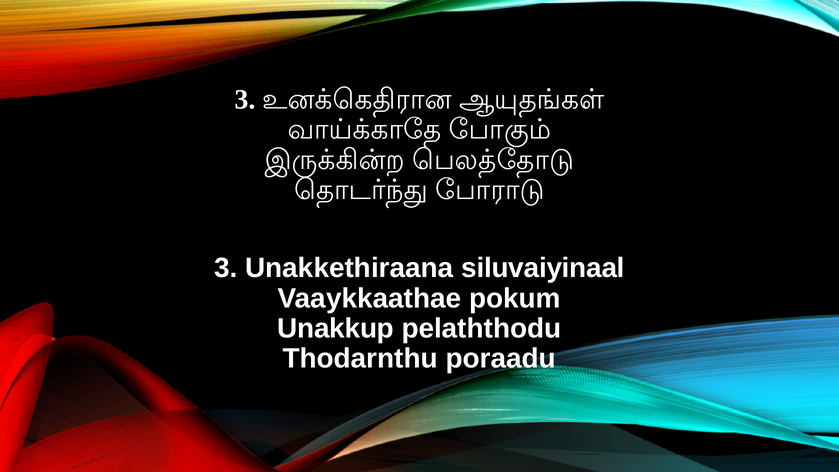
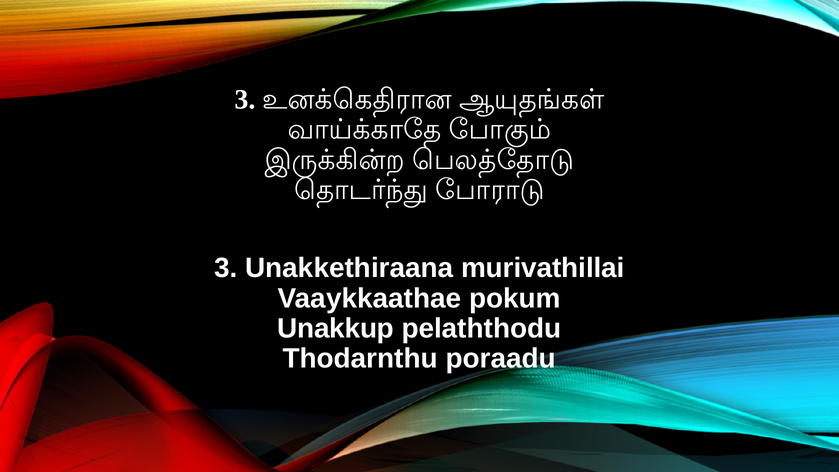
siluvaiyinaal: siluvaiyinaal -> murivathillai (543, 268)
